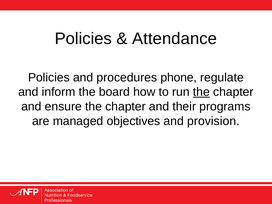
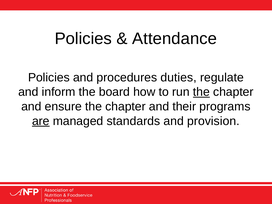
phone: phone -> duties (179, 77)
are underline: none -> present (41, 121)
objectives: objectives -> standards (133, 121)
